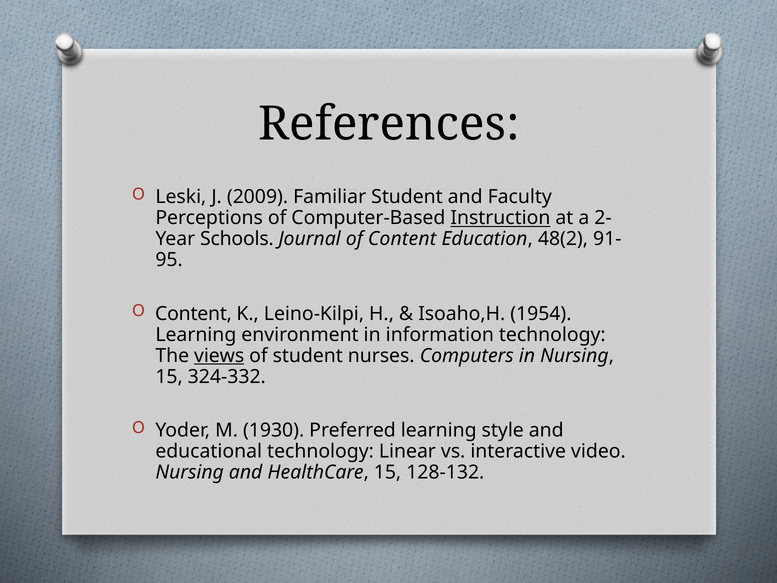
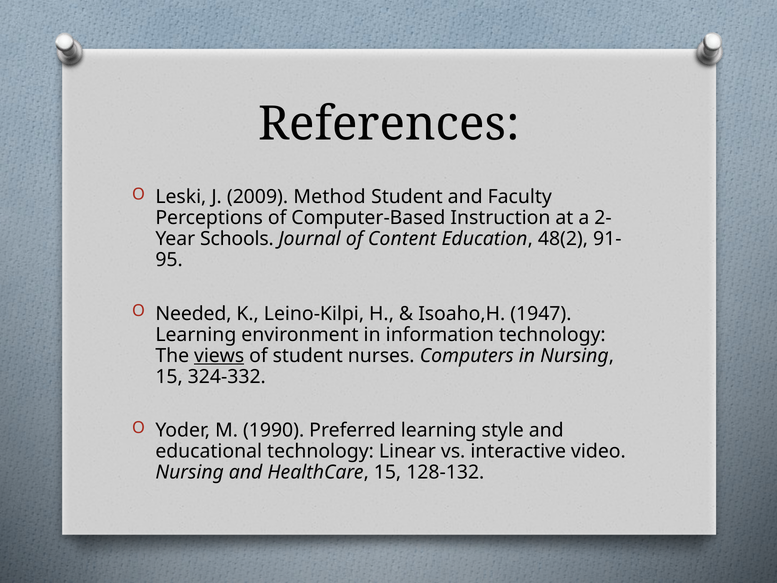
Familiar: Familiar -> Method (330, 197)
Instruction underline: present -> none (500, 218)
Content: Content -> Needed (193, 314)
1954: 1954 -> 1947 (541, 314)
1930: 1930 -> 1990 (274, 430)
